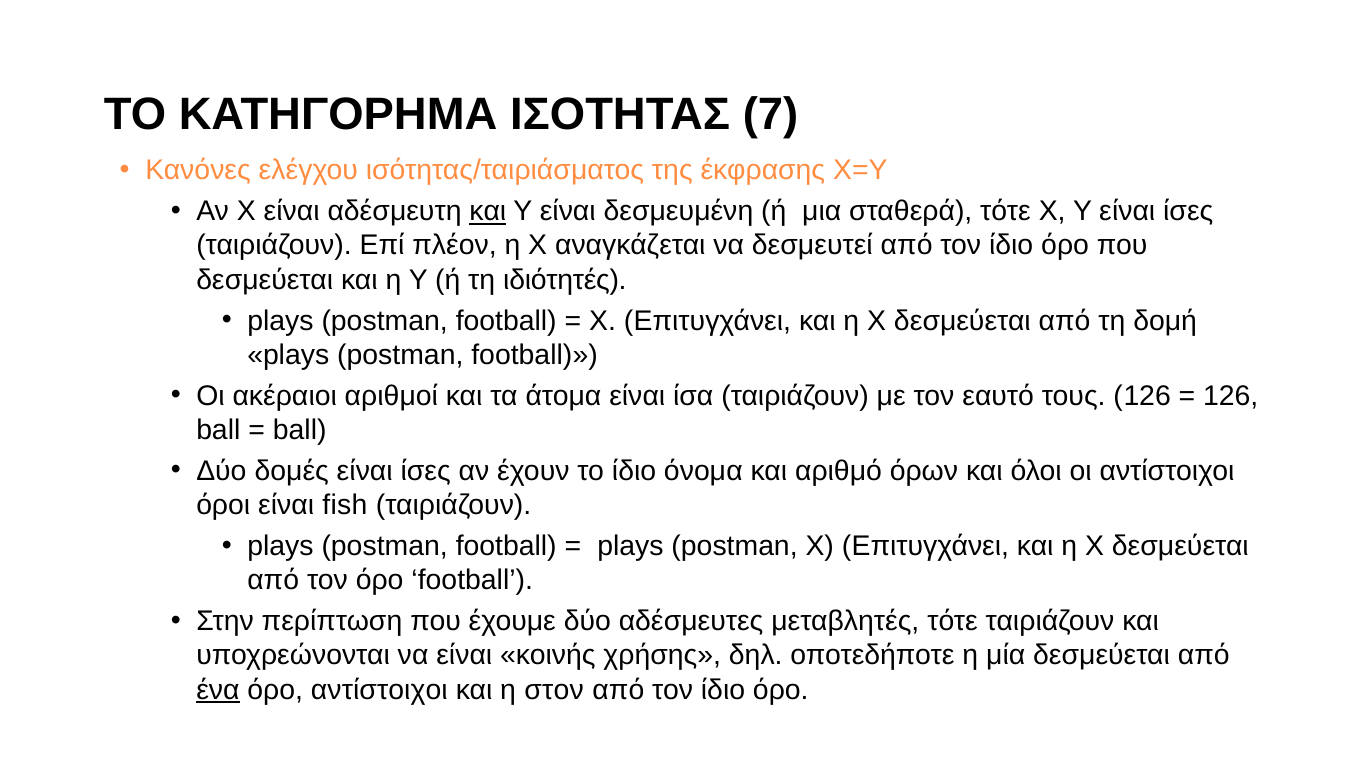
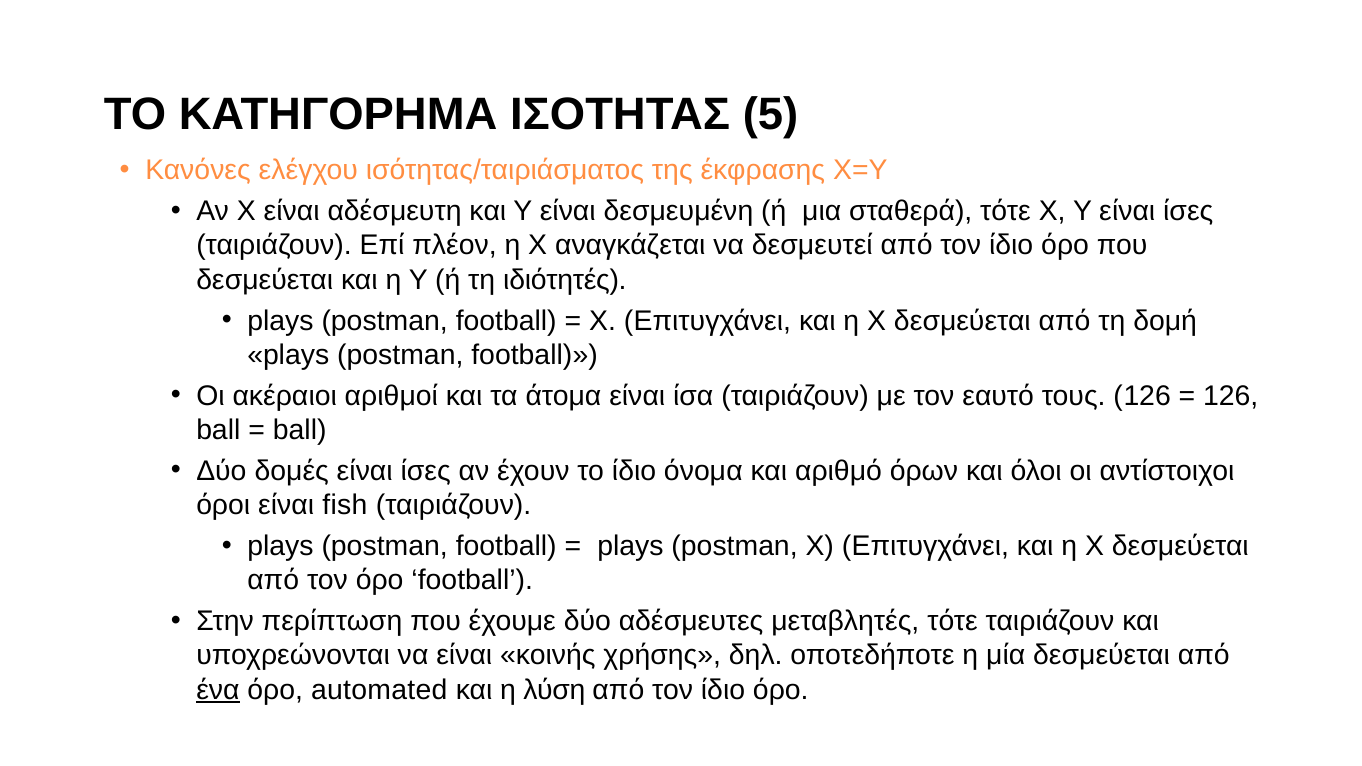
7: 7 -> 5 (771, 115)
και underline: present -> none (488, 212)
όρο αντίστοιχοι: αντίστοιχοι -> automated (379, 690)
στον: στον -> λύση (554, 690)
